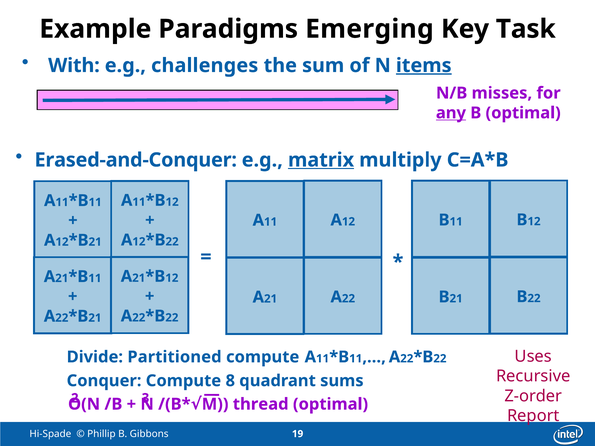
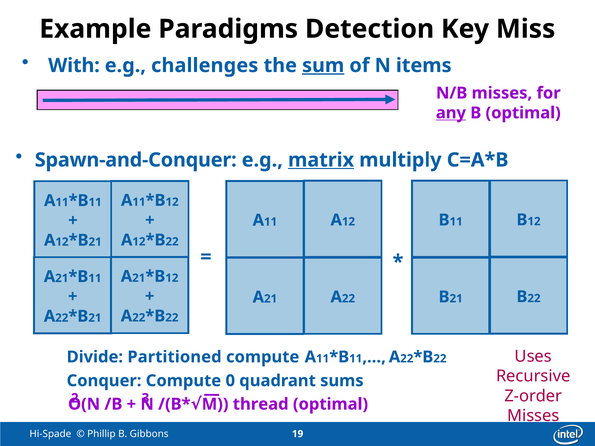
Emerging: Emerging -> Detection (370, 29)
Task: Task -> Miss (526, 29)
sum underline: none -> present (323, 66)
items underline: present -> none (424, 66)
Erased-and-Conquer: Erased-and-Conquer -> Spawn-and-Conquer (136, 160)
8: 8 -> 0 (230, 381)
Report: Report -> Misses (533, 416)
